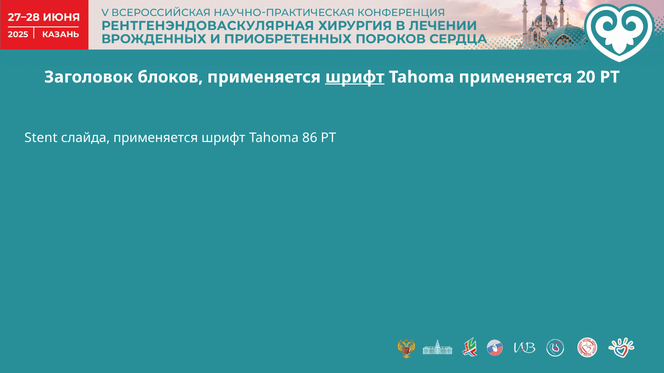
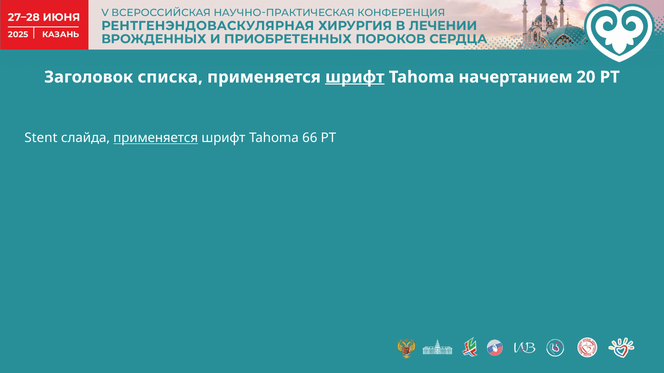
блоков: блоков -> списка (170, 77)
Tahoma применяется: применяется -> начертанием (515, 77)
применяется underline: none -> present (156, 138)
86: 86 -> 66 (310, 138)
